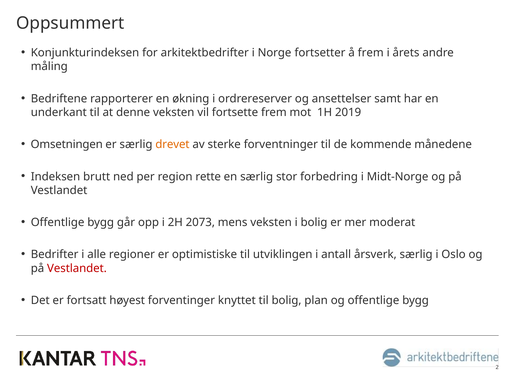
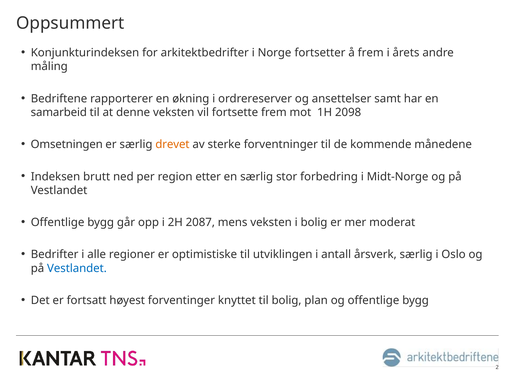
underkant: underkant -> samarbeid (59, 112)
2019: 2019 -> 2098 (348, 112)
rette: rette -> etter (208, 176)
2073: 2073 -> 2087 (200, 222)
Vestlandet colour: red -> blue (77, 268)
